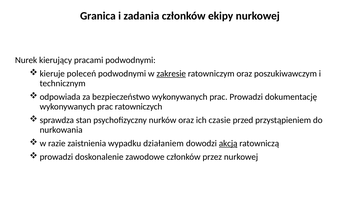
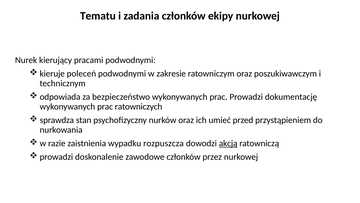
Granica: Granica -> Tematu (98, 16)
zakresie underline: present -> none (171, 74)
czasie: czasie -> umieć (220, 120)
działaniem: działaniem -> rozpuszcza (164, 143)
